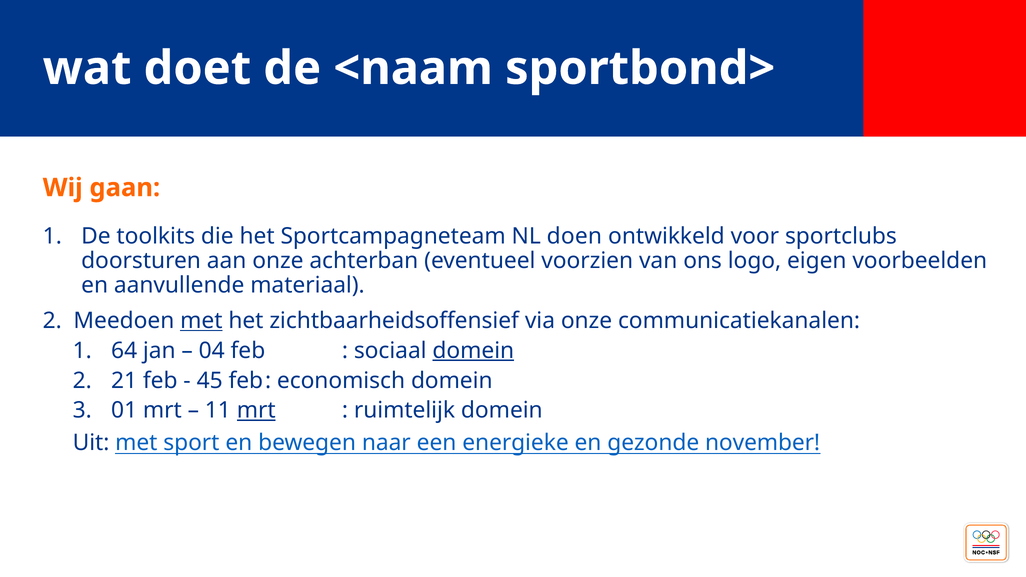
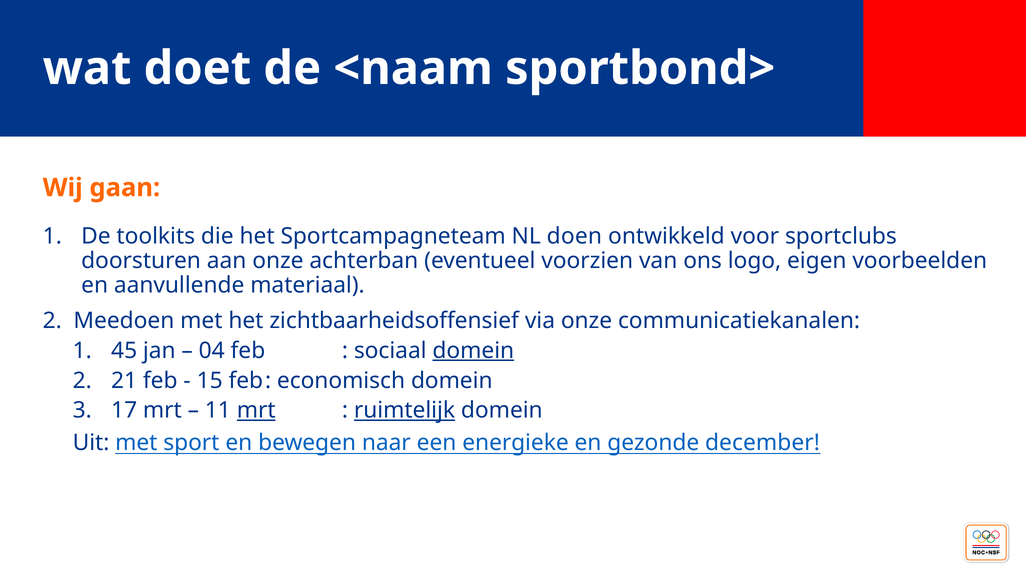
met underline: present -> none (201, 321)
64: 64 -> 45 (124, 351)
45: 45 -> 15 (210, 381)
01: 01 -> 17 (124, 411)
ruimtelijk underline: none -> present (404, 411)
november: november -> december (762, 443)
